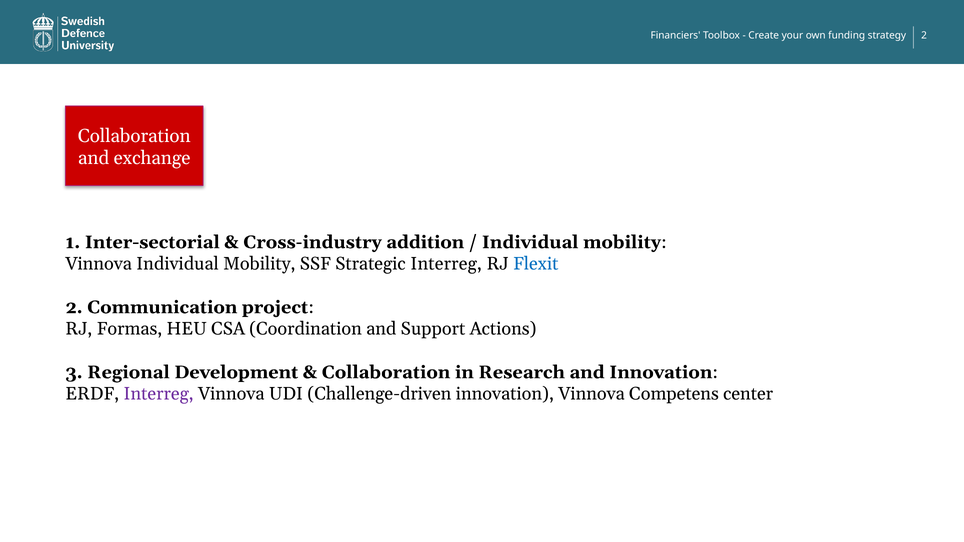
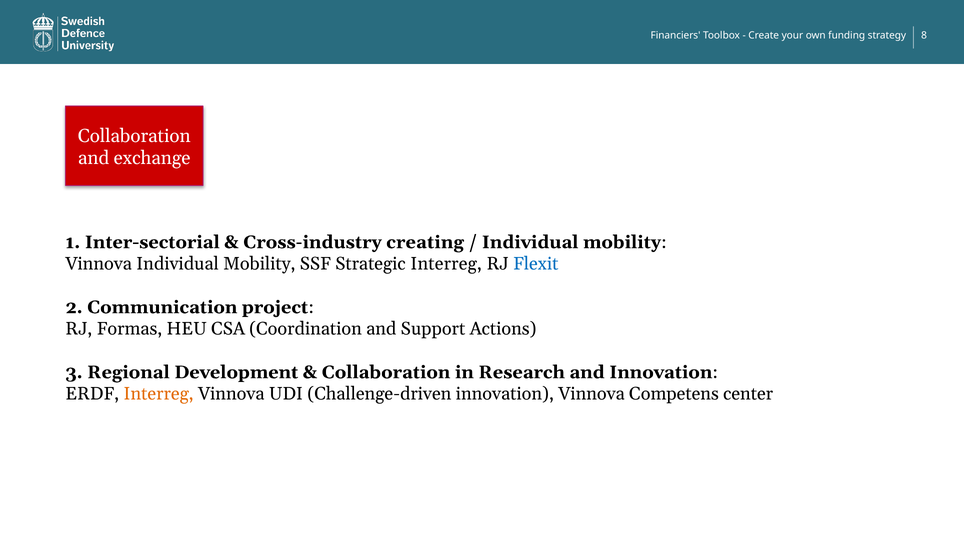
strategy 2: 2 -> 8 (924, 36)
addition: addition -> creating (425, 242)
Interreg colour: purple -> orange (159, 394)
